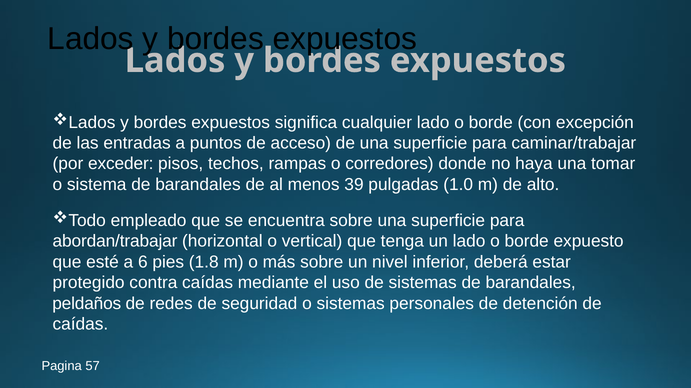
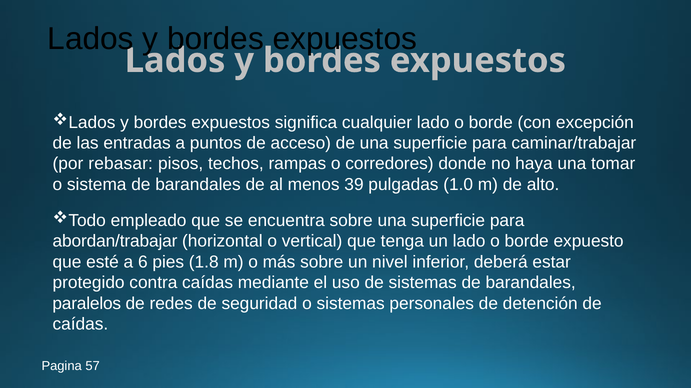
exceder: exceder -> rebasar (121, 164)
peldaños: peldaños -> paralelos (87, 304)
